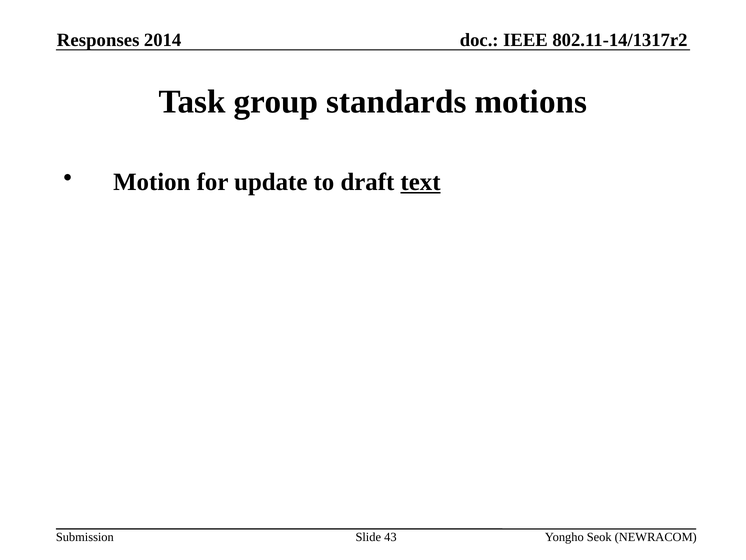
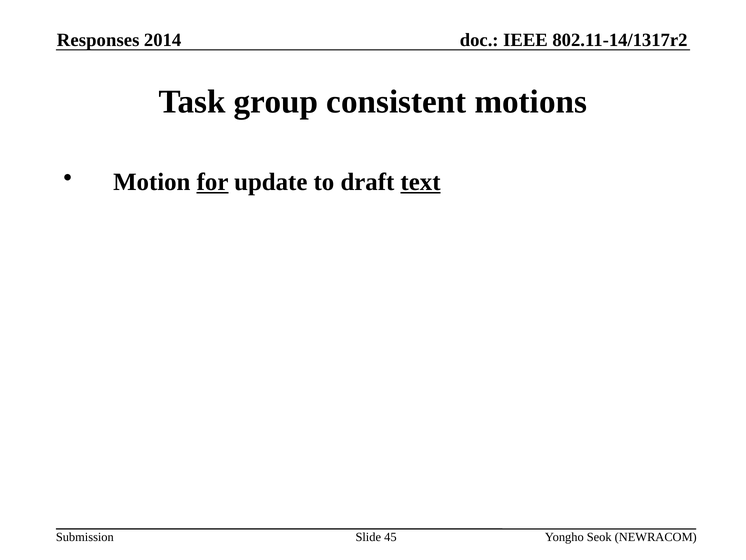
standards: standards -> consistent (396, 102)
for underline: none -> present (213, 182)
43: 43 -> 45 (390, 537)
